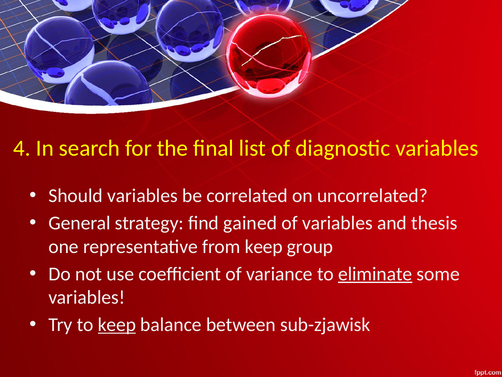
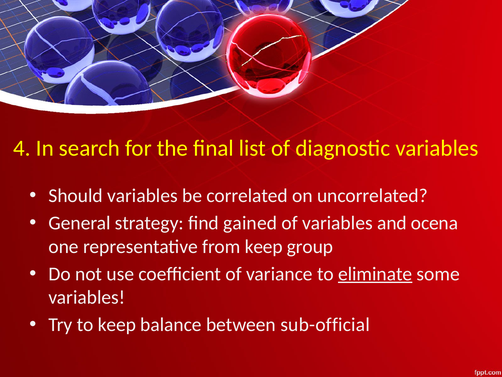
thesis: thesis -> ocena (435, 223)
keep underline: present -> none (117, 324)
sub-zjawisk: sub-zjawisk -> sub-official (325, 324)
